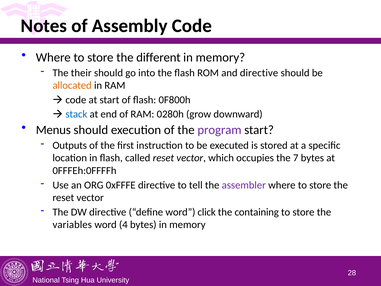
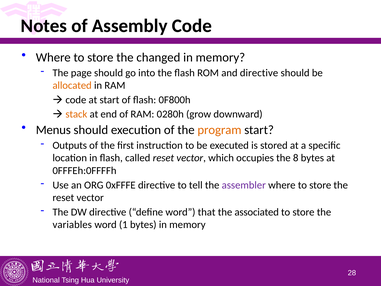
different: different -> changed (158, 57)
their: their -> page (81, 73)
stack colour: blue -> orange (76, 114)
program colour: purple -> orange (219, 130)
7: 7 -> 8 (296, 158)
click: click -> that (207, 212)
containing: containing -> associated (257, 212)
4: 4 -> 1 (123, 225)
